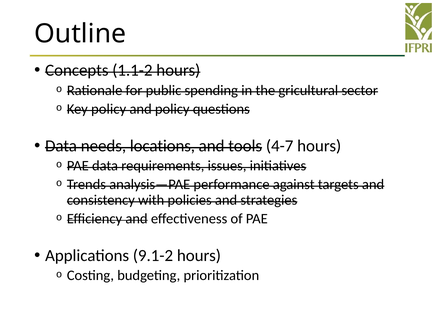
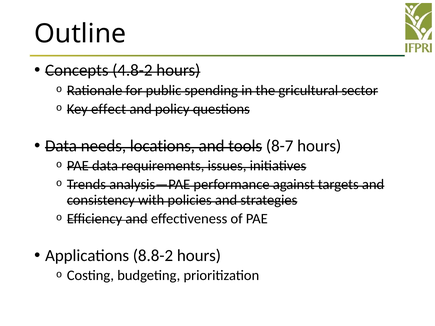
1.1-2: 1.1-2 -> 4.8-2 (132, 70)
Key policy: policy -> effect (109, 109)
4-7: 4-7 -> 8-7 (280, 146)
9.1-2: 9.1-2 -> 8.8-2 (153, 256)
